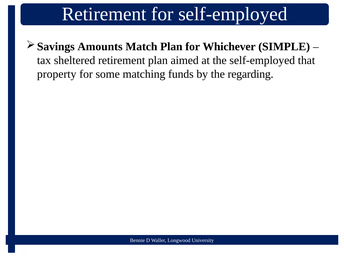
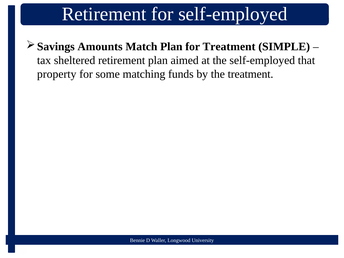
for Whichever: Whichever -> Treatment (229, 47)
the regarding: regarding -> treatment (251, 74)
